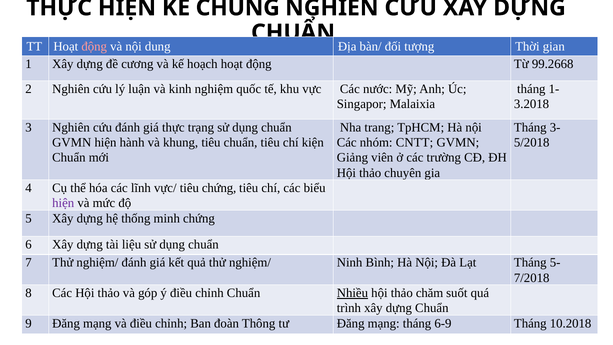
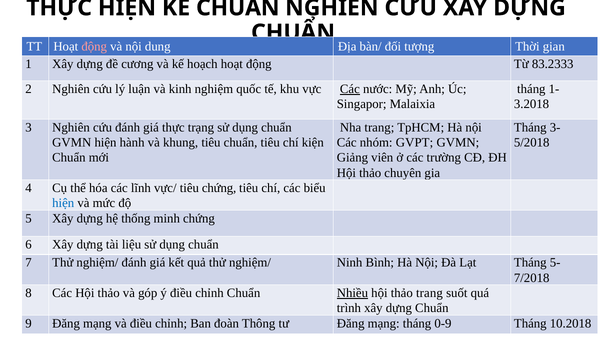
KẾ CHUNG: CHUNG -> CHUẨN (238, 8)
99.2668: 99.2668 -> 83.2333 (553, 64)
Các underline: none -> present (350, 89)
CNTT: CNTT -> GVPT (415, 143)
hiện colour: purple -> blue (63, 203)
thảo chăm: chăm -> trang (429, 293)
6-9: 6-9 -> 0-9 (443, 323)
